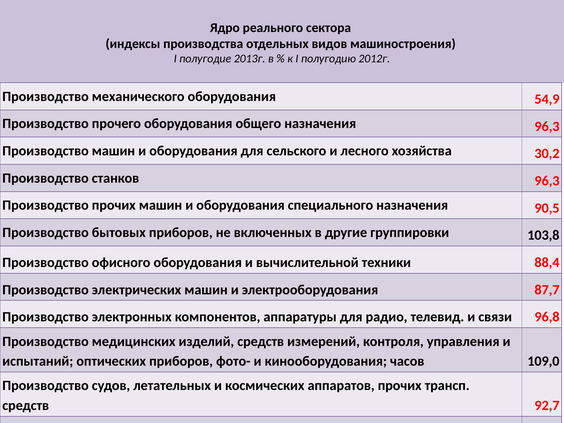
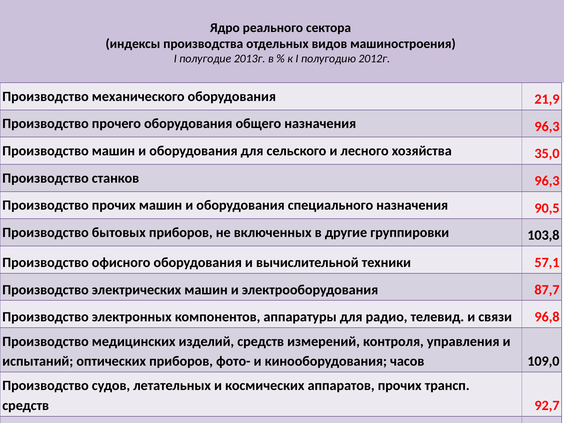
54,9: 54,9 -> 21,9 (547, 99)
30,2: 30,2 -> 35,0 (547, 154)
88,4: 88,4 -> 57,1 (547, 262)
